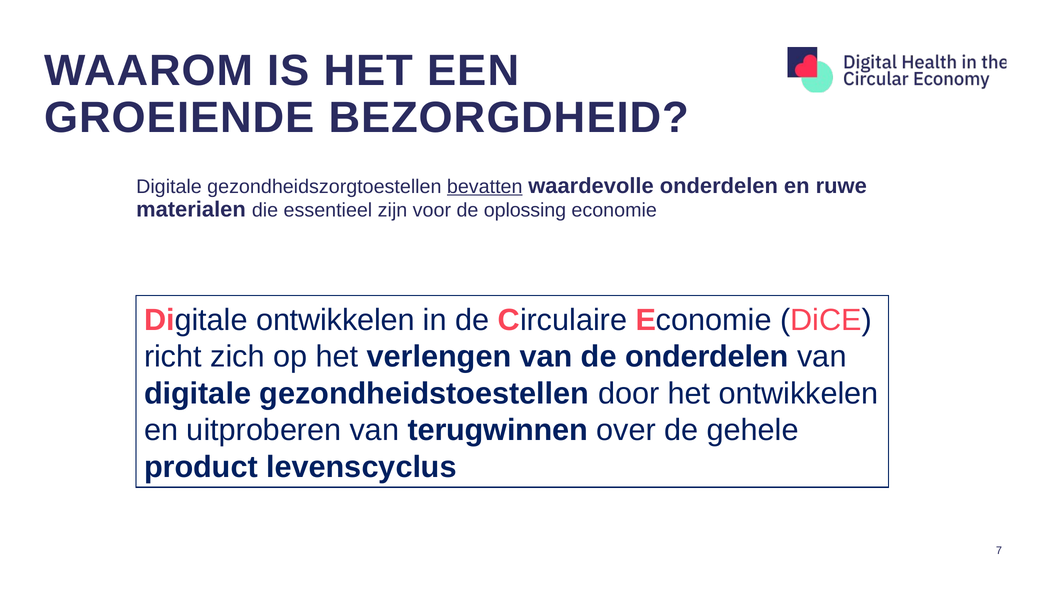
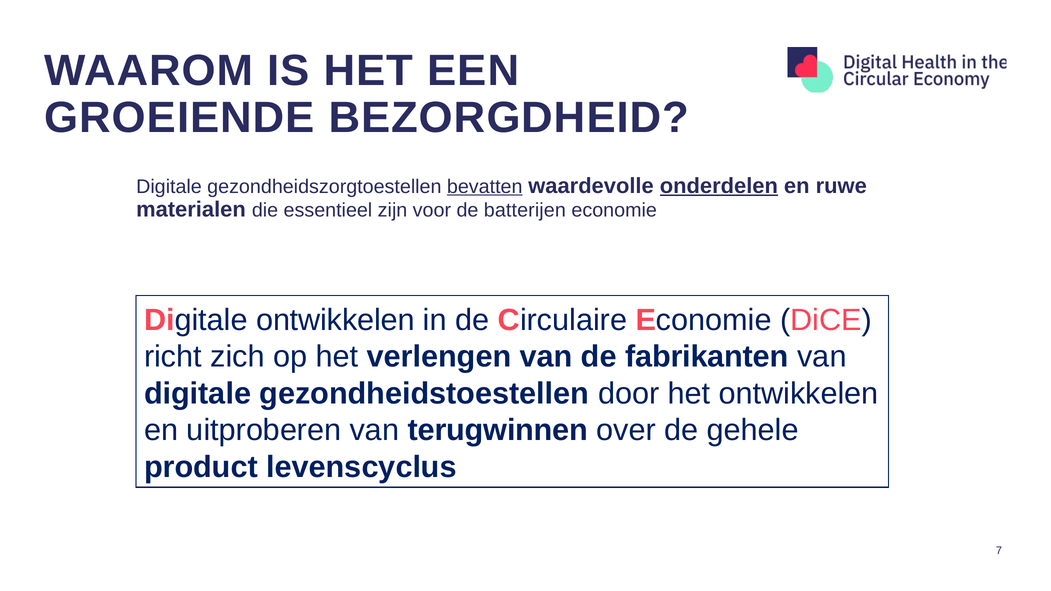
onderdelen underline: none -> present (719, 186)
oplossing: oplossing -> batterijen (525, 210)
de onderdelen: onderdelen -> fabrikanten (707, 357)
